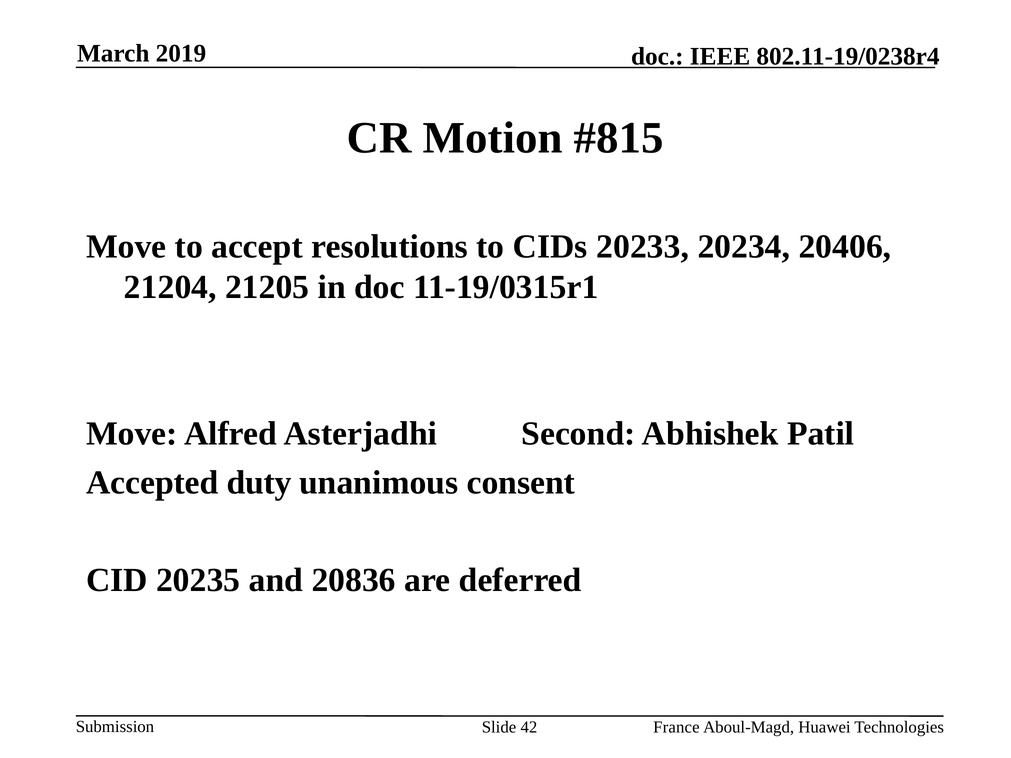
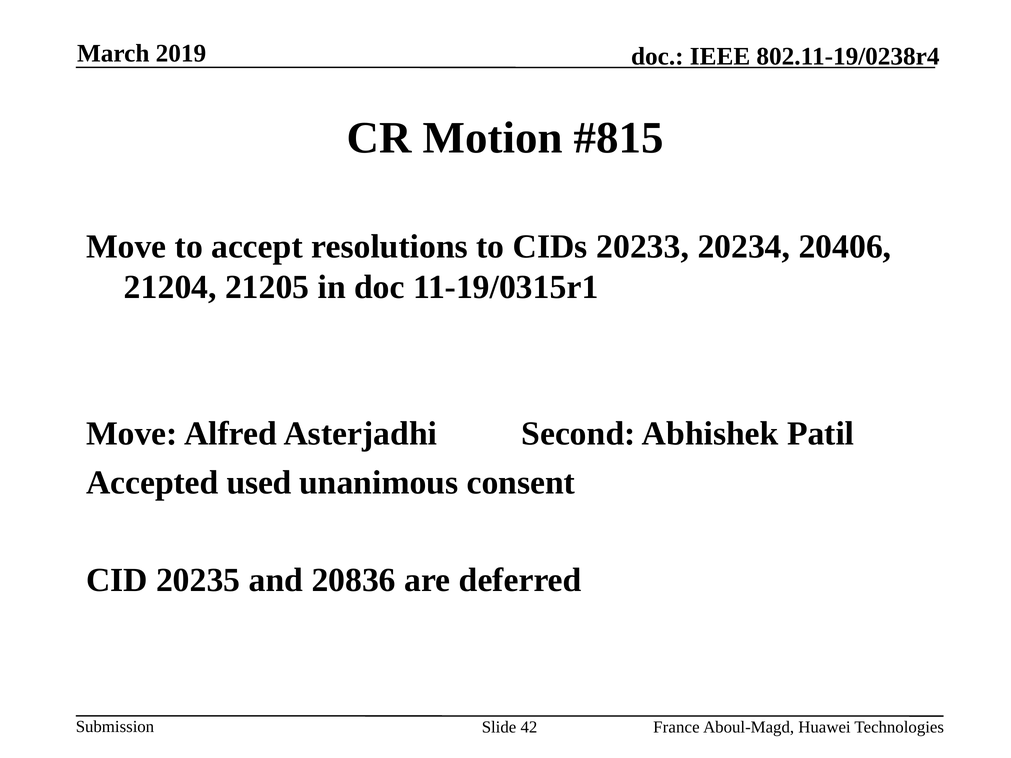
duty: duty -> used (259, 483)
